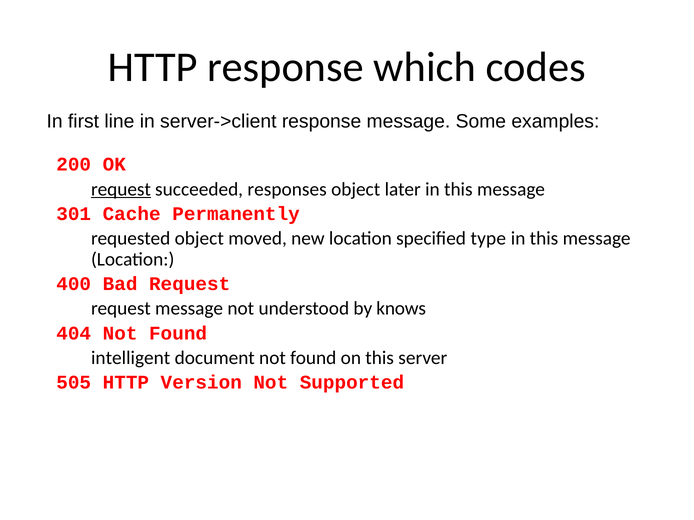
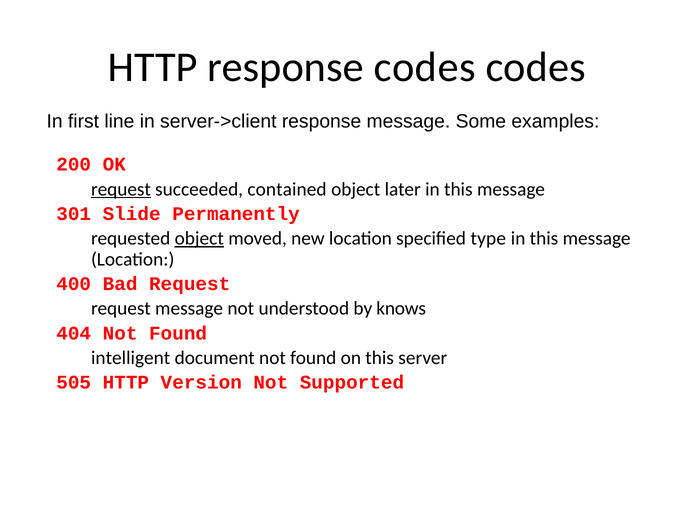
response which: which -> codes (425, 67)
responses: responses -> contained (287, 189)
Cache: Cache -> Slide (132, 214)
object underline: none -> present (199, 239)
